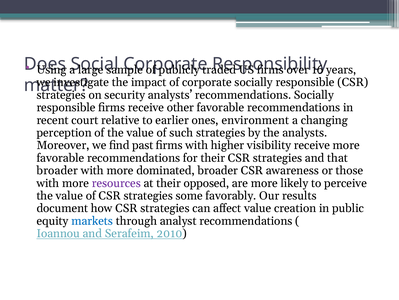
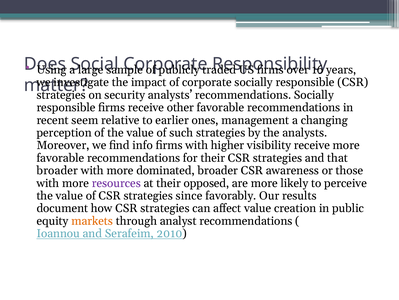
court: court -> seem (85, 120)
environment: environment -> management (255, 120)
past: past -> info (143, 145)
some: some -> since (189, 195)
markets colour: blue -> orange (92, 220)
